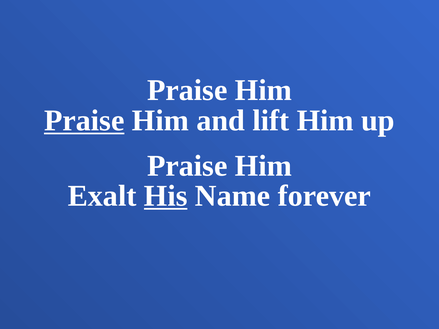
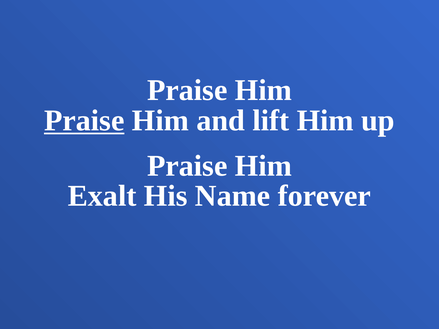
His underline: present -> none (166, 196)
